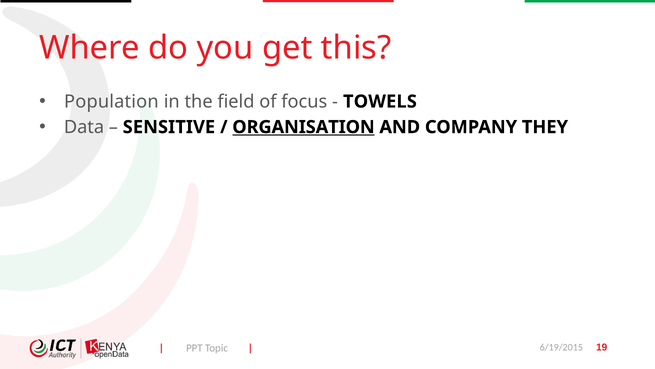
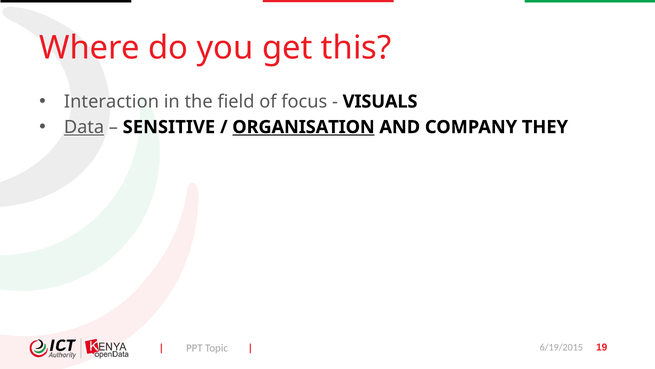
Population: Population -> Interaction (111, 101)
TOWELS: TOWELS -> VISUALS (380, 101)
Data underline: none -> present (84, 127)
